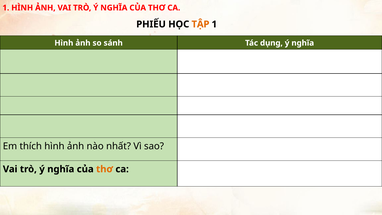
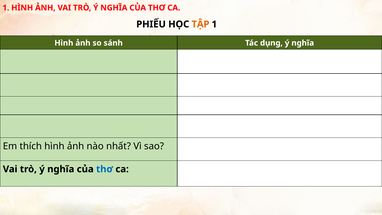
thơ colour: orange -> blue (105, 169)
